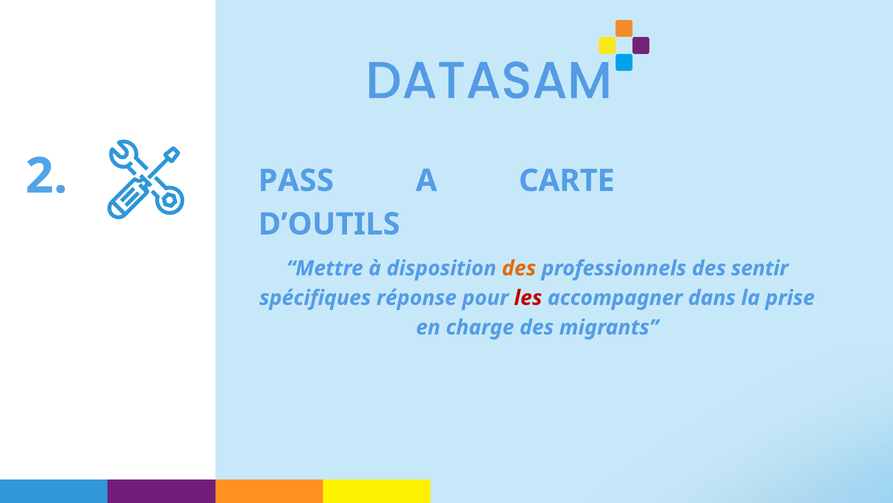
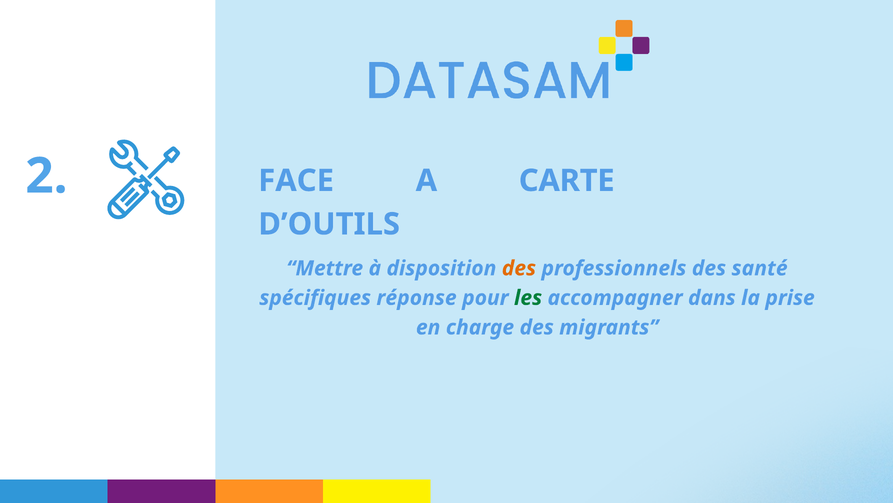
PASS: PASS -> FACE (296, 180)
sentir: sentir -> santé (760, 268)
les colour: red -> green (528, 298)
